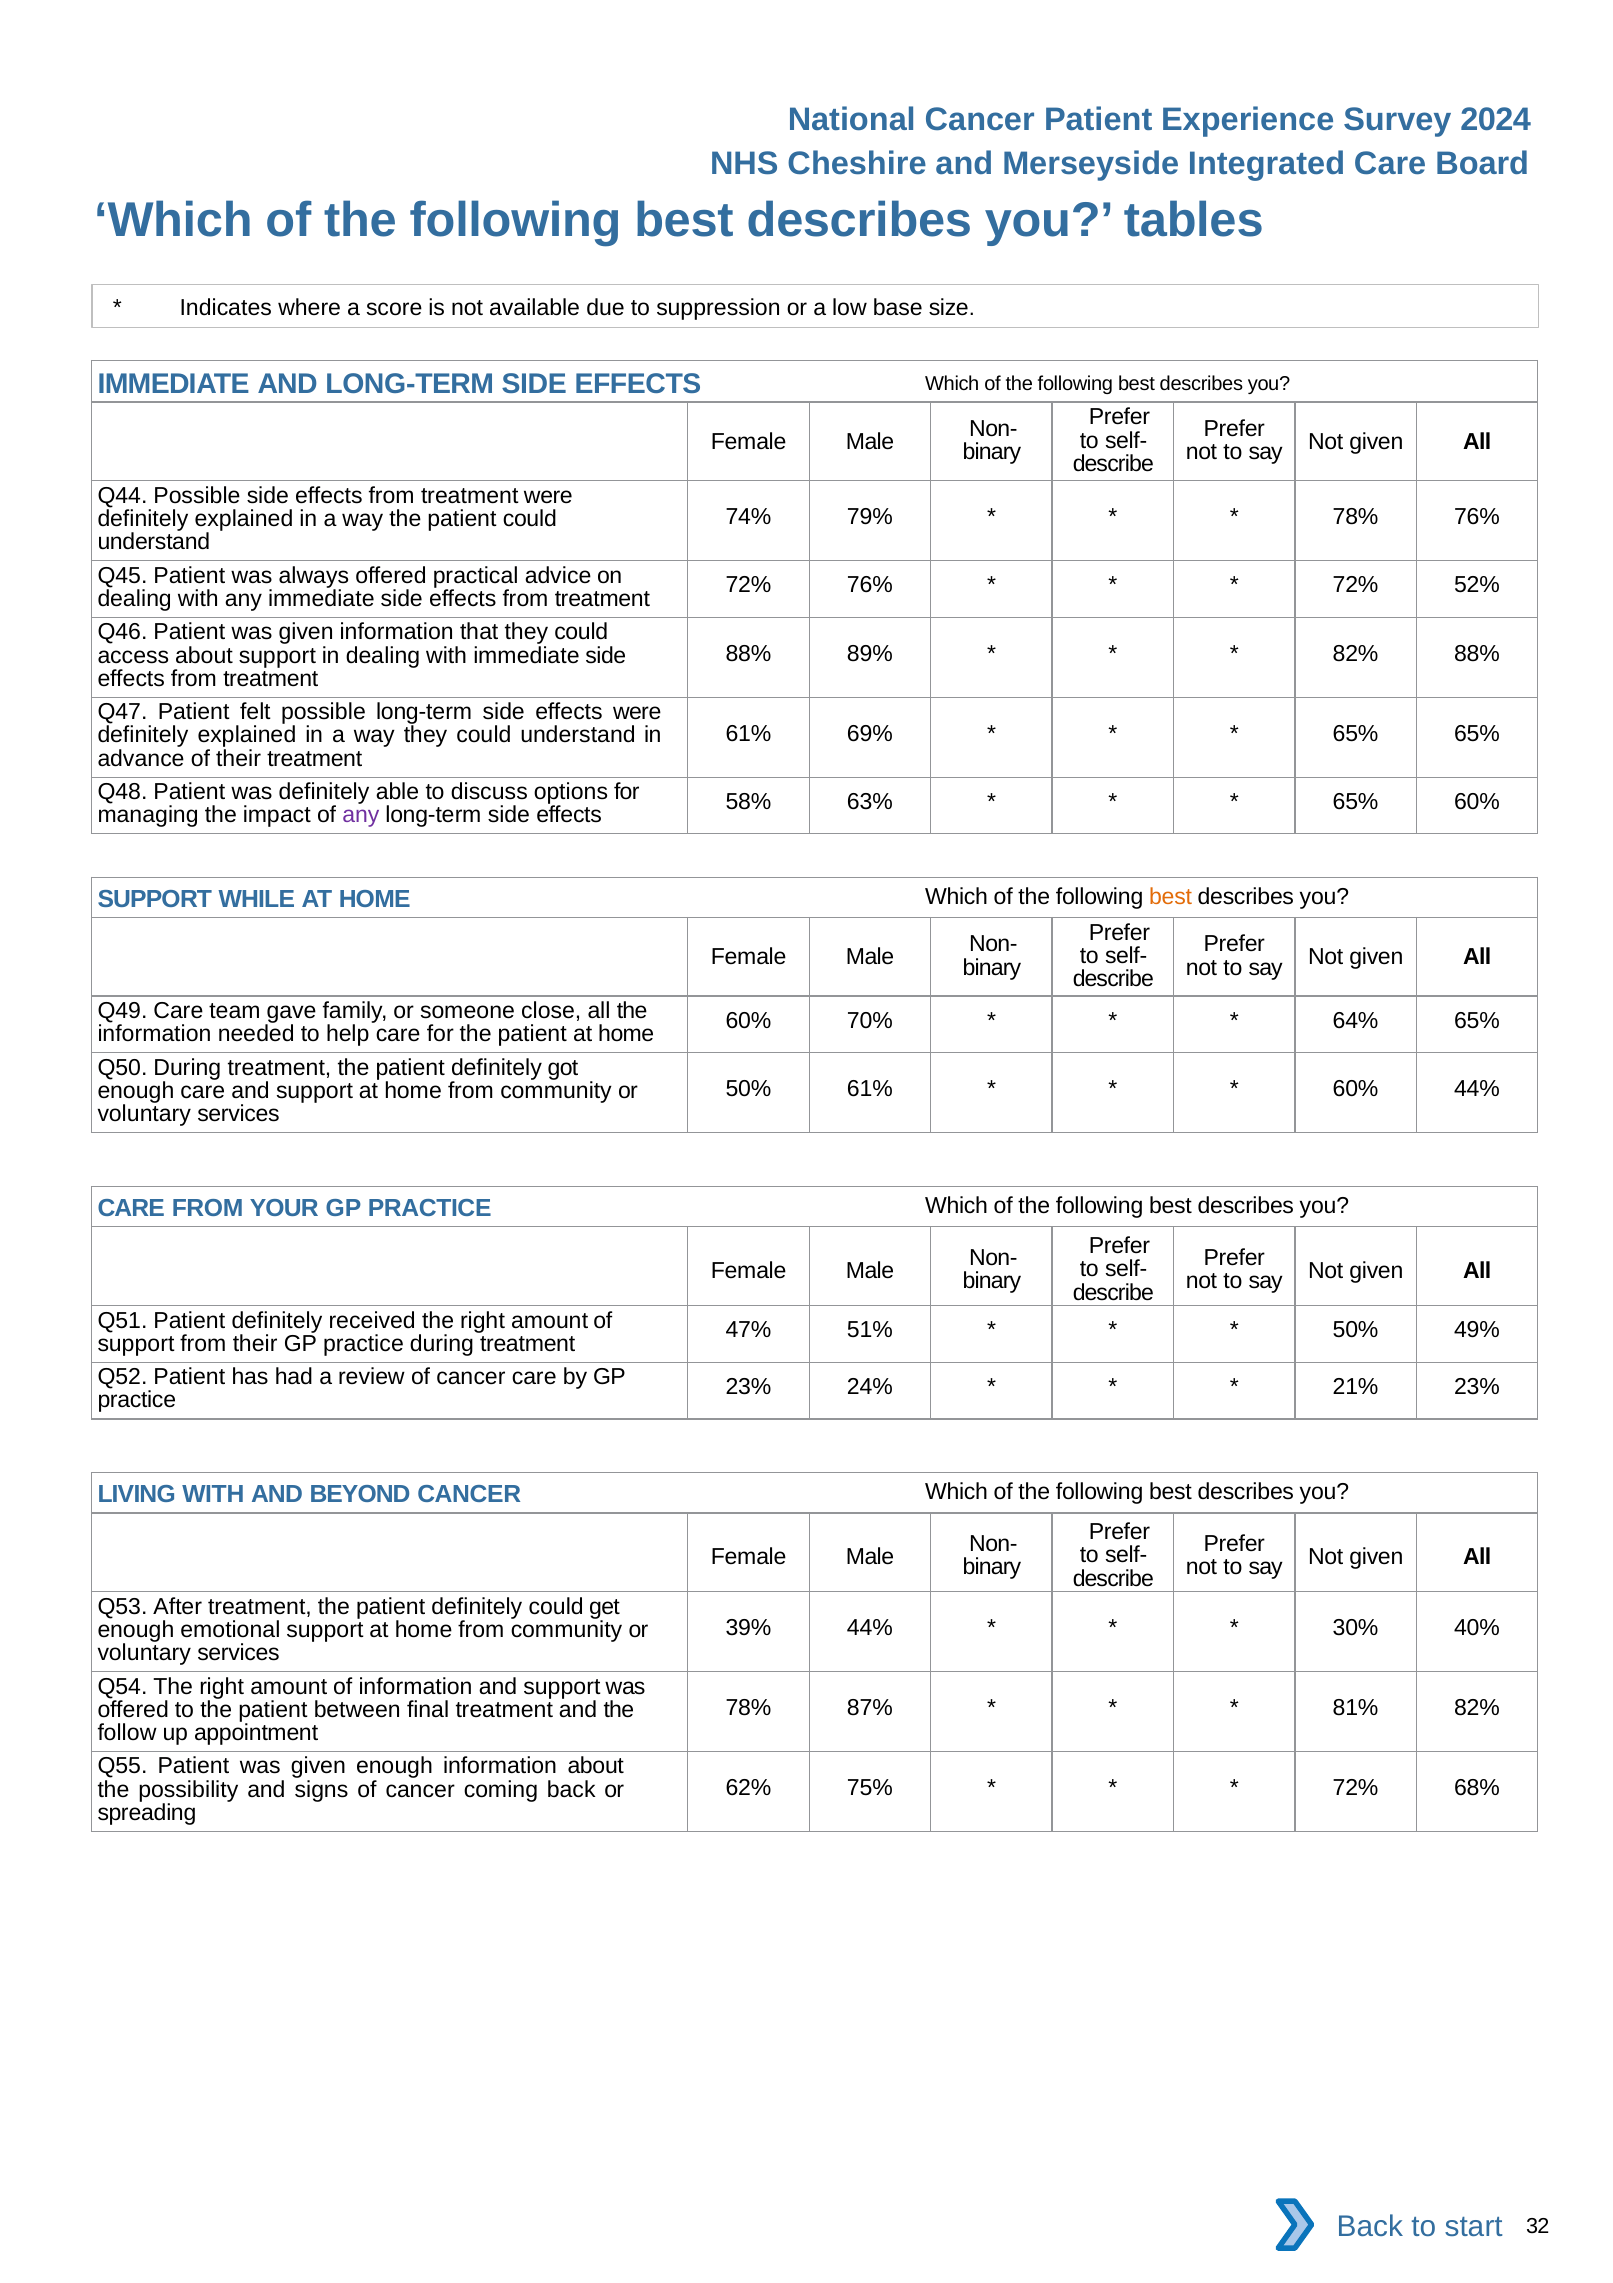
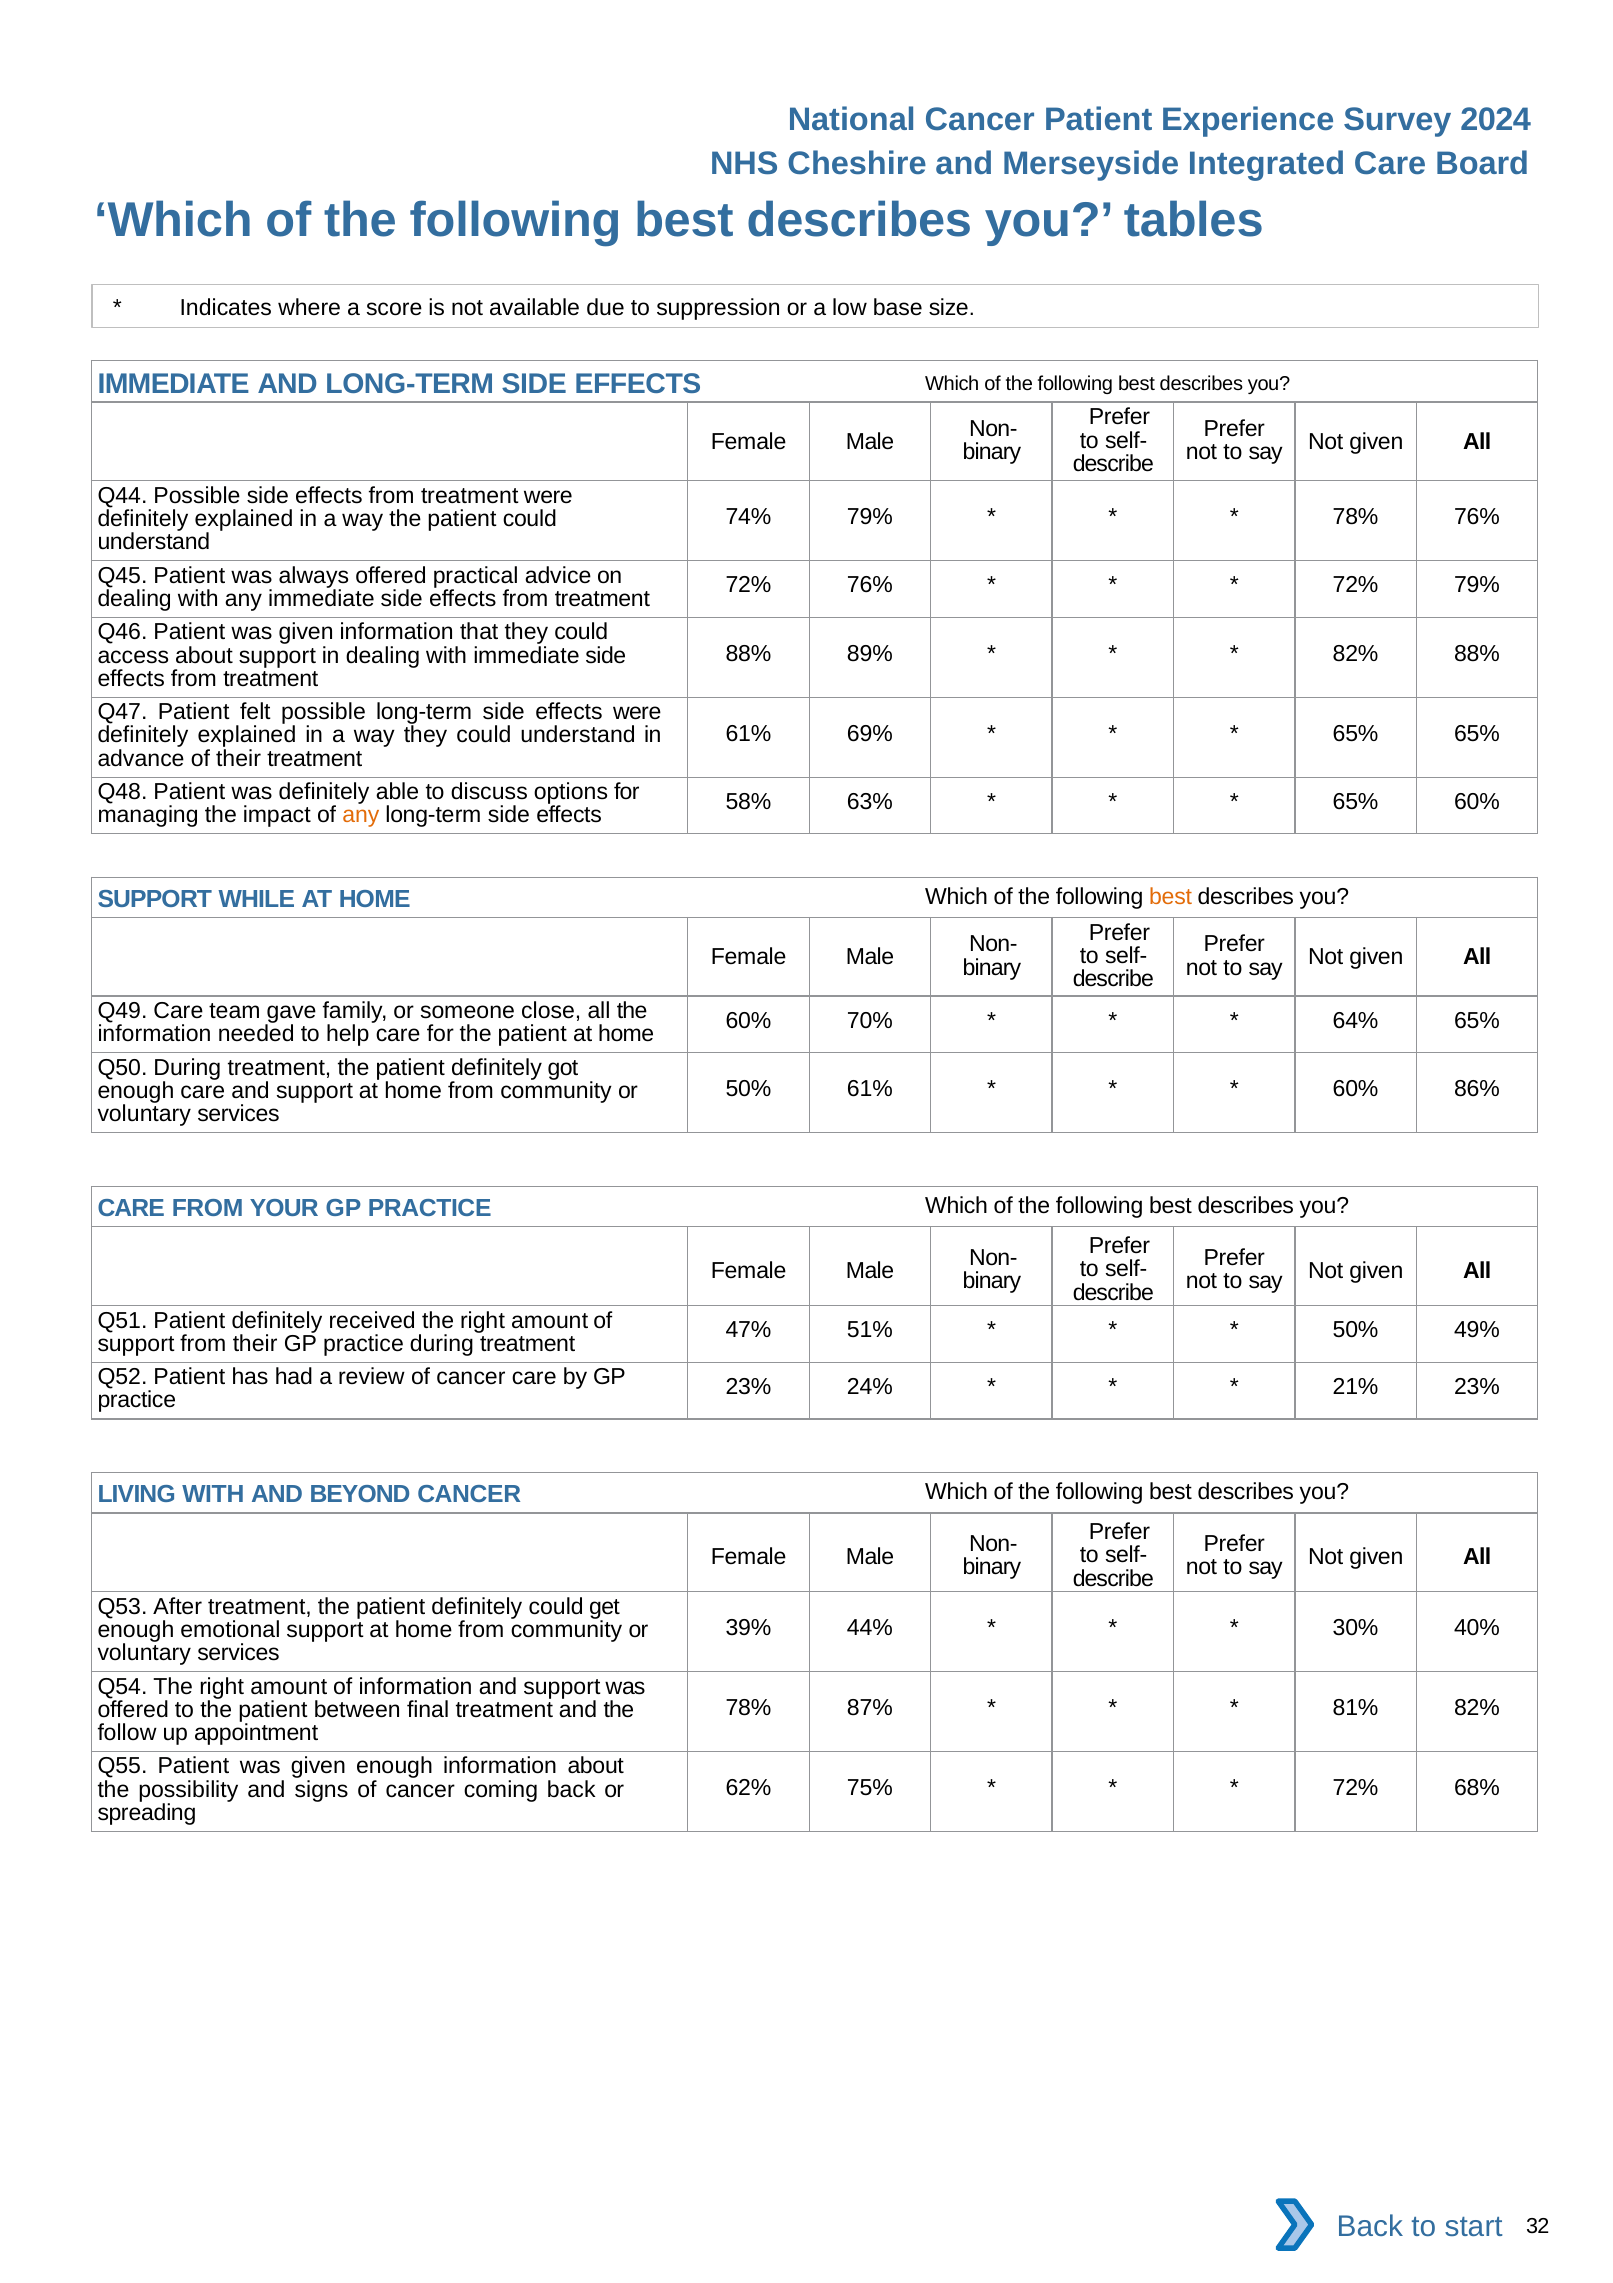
72% 52%: 52% -> 79% (1477, 585)
any colour: purple -> orange (361, 815)
60% 44%: 44% -> 86% (1477, 1089)
